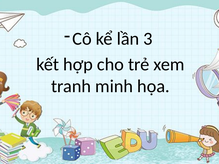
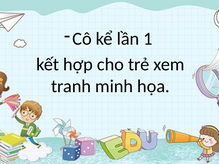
3: 3 -> 1 (148, 39)
